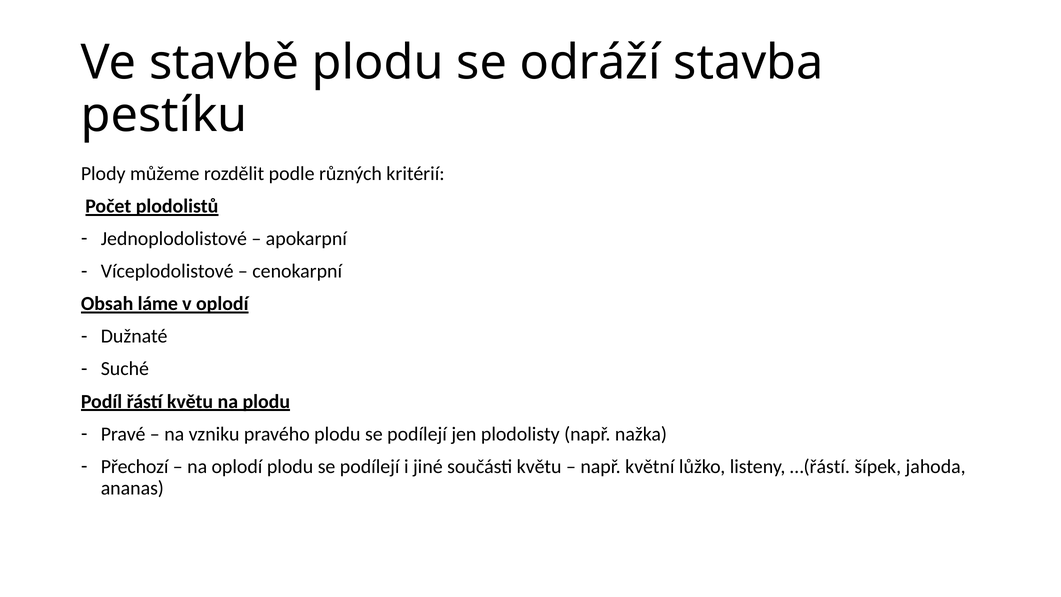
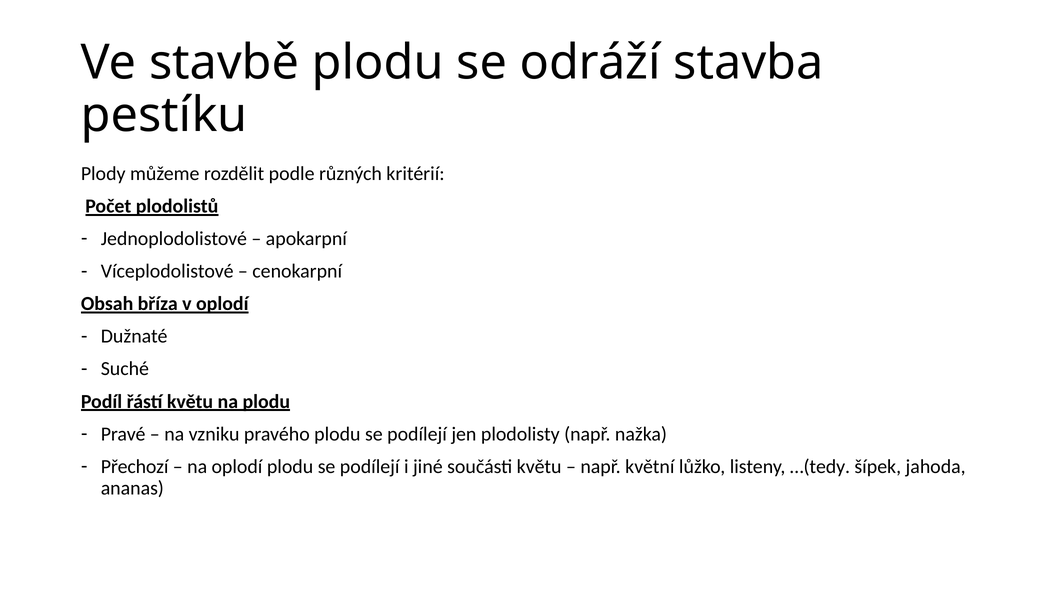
láme: láme -> bříza (158, 304)
…(řástí: …(řástí -> …(tedy (820, 466)
